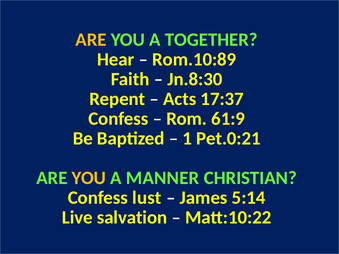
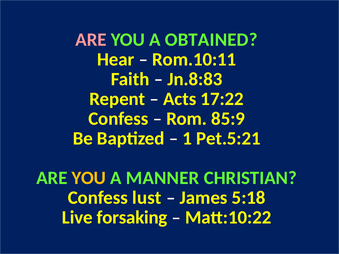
ARE colour: yellow -> pink (91, 40)
TOGETHER: TOGETHER -> OBTAINED (211, 40)
Rom.10:89: Rom.10:89 -> Rom.10:11 (194, 59)
Jn.8:30: Jn.8:30 -> Jn.8:83 (195, 79)
17:37: 17:37 -> 17:22 (222, 99)
61:9: 61:9 -> 85:9 (228, 119)
Pet.0:21: Pet.0:21 -> Pet.5:21 (228, 139)
5:14: 5:14 -> 5:18 (249, 198)
salvation: salvation -> forsaking (132, 218)
